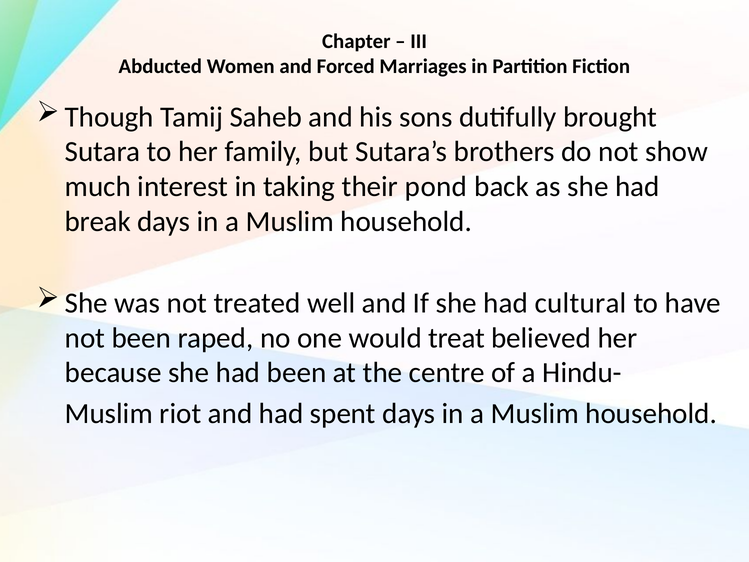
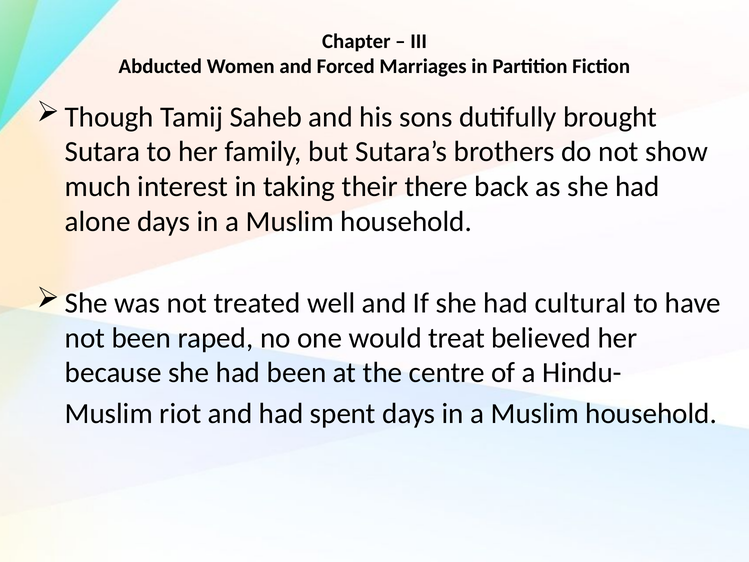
pond: pond -> there (436, 187)
break: break -> alone (98, 221)
